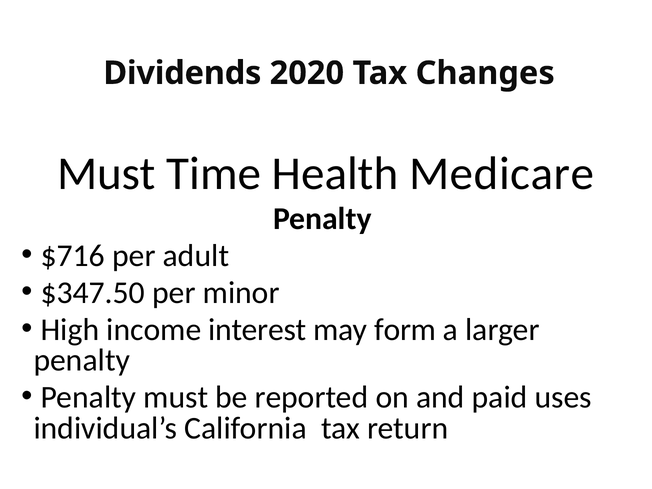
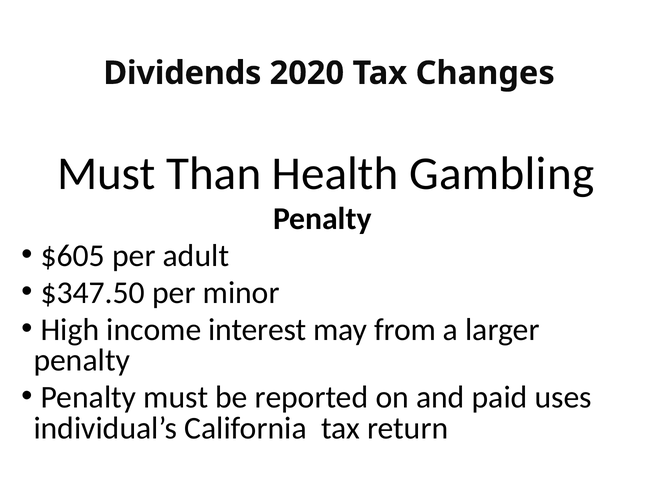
Time: Time -> Than (214, 174)
Medicare: Medicare -> Gambling (502, 174)
$716: $716 -> $605 (73, 256)
form: form -> from (405, 330)
